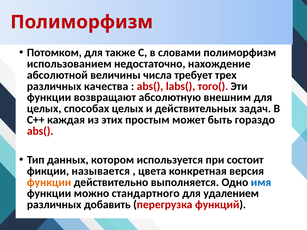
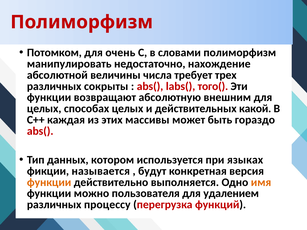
также: также -> очень (120, 53)
использованием: использованием -> манипулировать (69, 64)
качества: качества -> сокрыты (106, 86)
задач: задач -> какой (255, 109)
простым: простым -> массивы (147, 120)
состоит: состоит -> языках (245, 160)
цвета: цвета -> будут (152, 171)
имя colour: blue -> orange (261, 182)
стандартного: стандартного -> пользователя (146, 194)
добавить: добавить -> процессу (107, 205)
